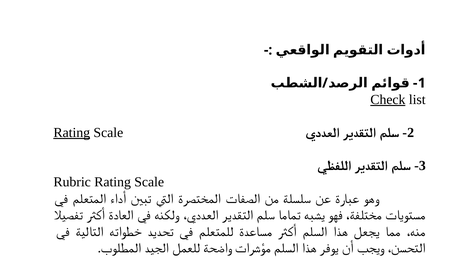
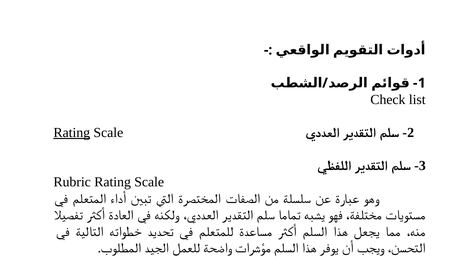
Check underline: present -> none (388, 100)
